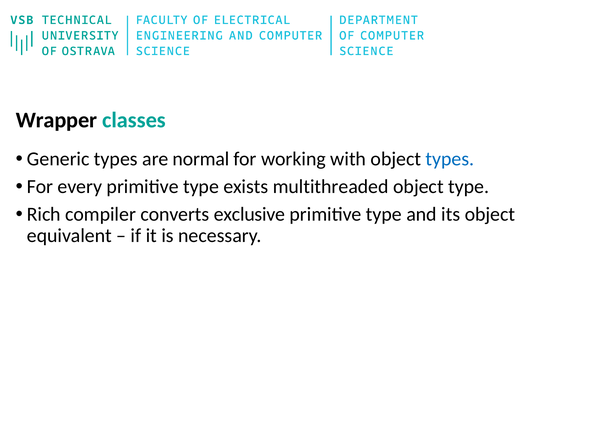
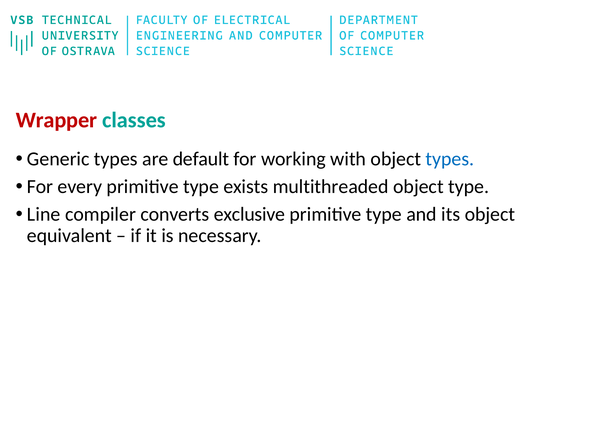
Wrapper colour: black -> red (56, 120)
normal: normal -> default (201, 159)
Rich: Rich -> Line (44, 214)
